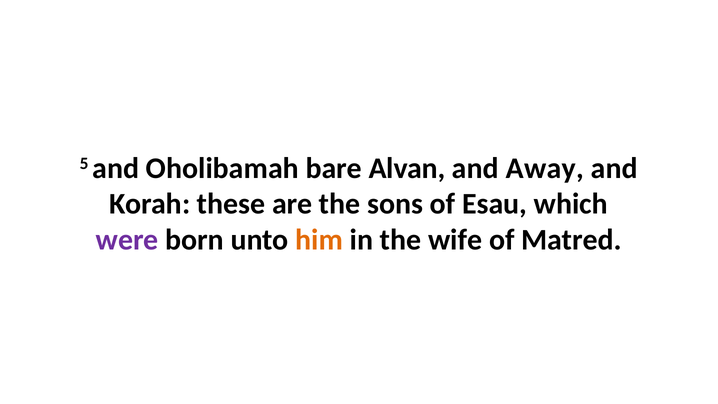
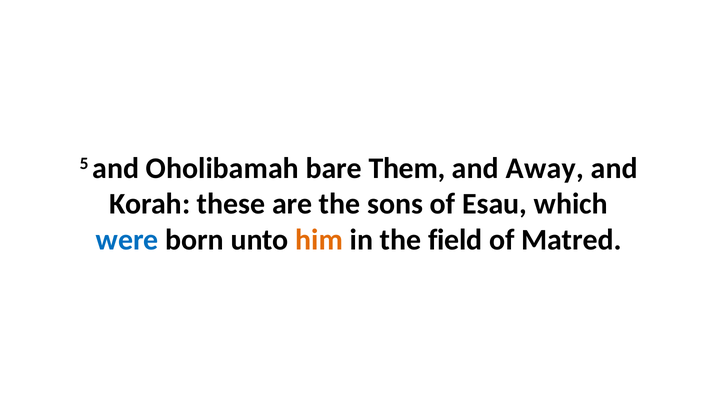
Alvan: Alvan -> Them (407, 168)
were colour: purple -> blue (127, 240)
wife: wife -> field (455, 240)
